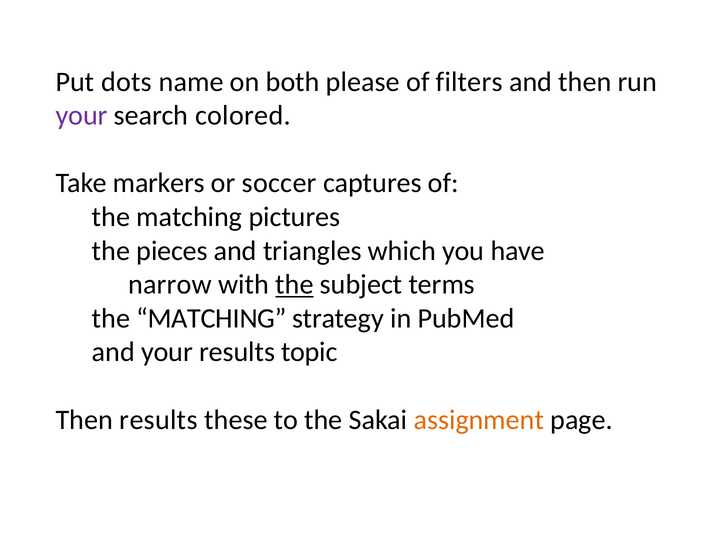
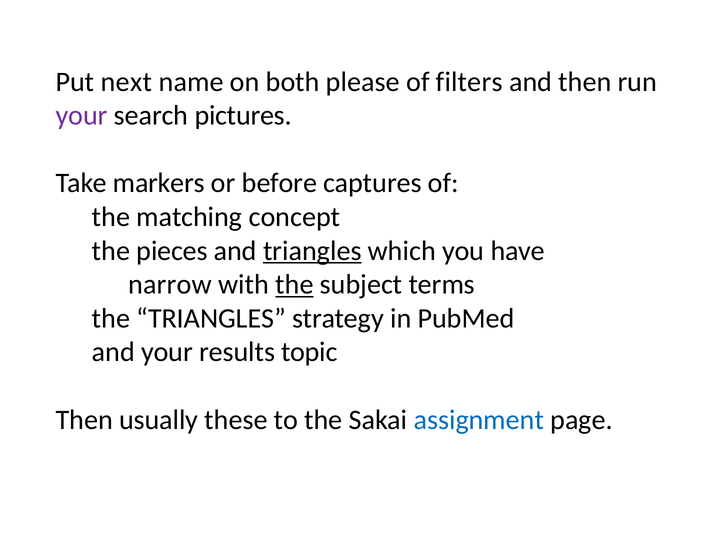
dots: dots -> next (126, 82)
colored: colored -> pictures (243, 116)
soccer: soccer -> before (280, 183)
pictures: pictures -> concept (294, 217)
triangles underline: none -> present (312, 251)
MATCHING: MATCHING -> TRIANGLES (211, 318)
Then results: results -> usually (159, 420)
assignment colour: orange -> blue (479, 420)
